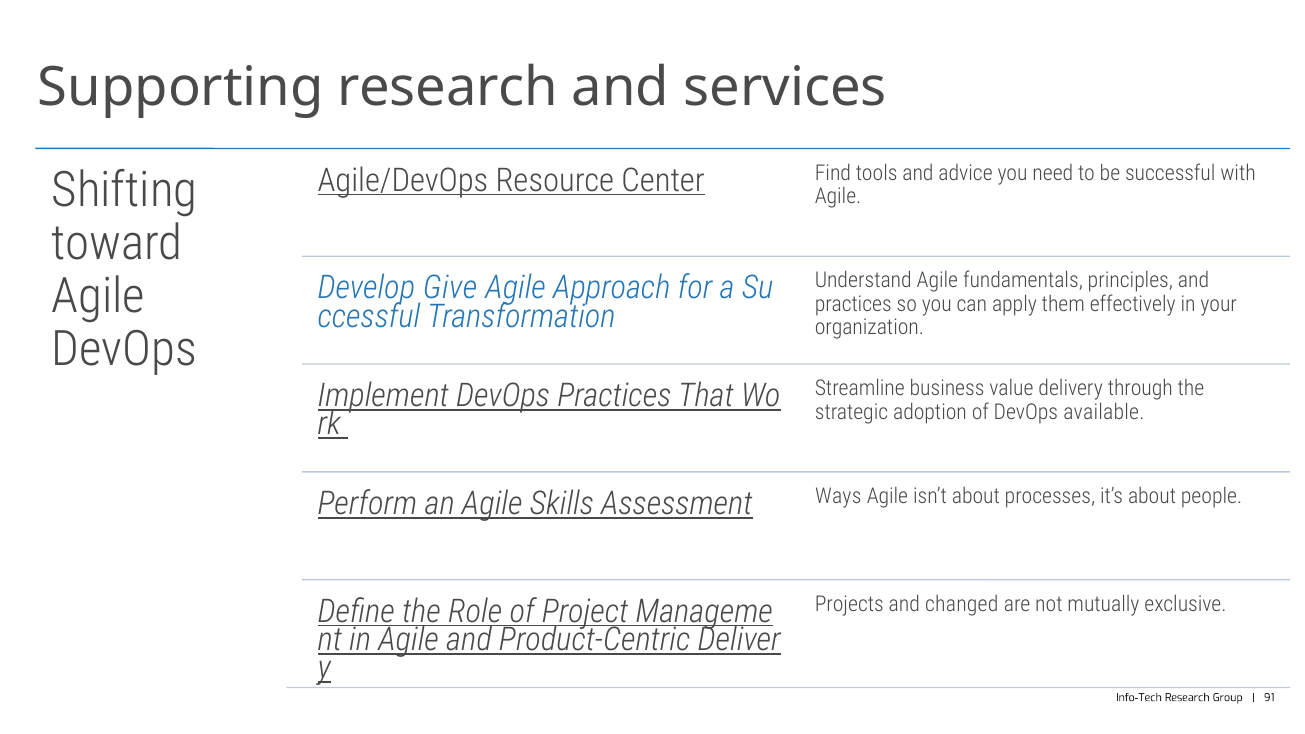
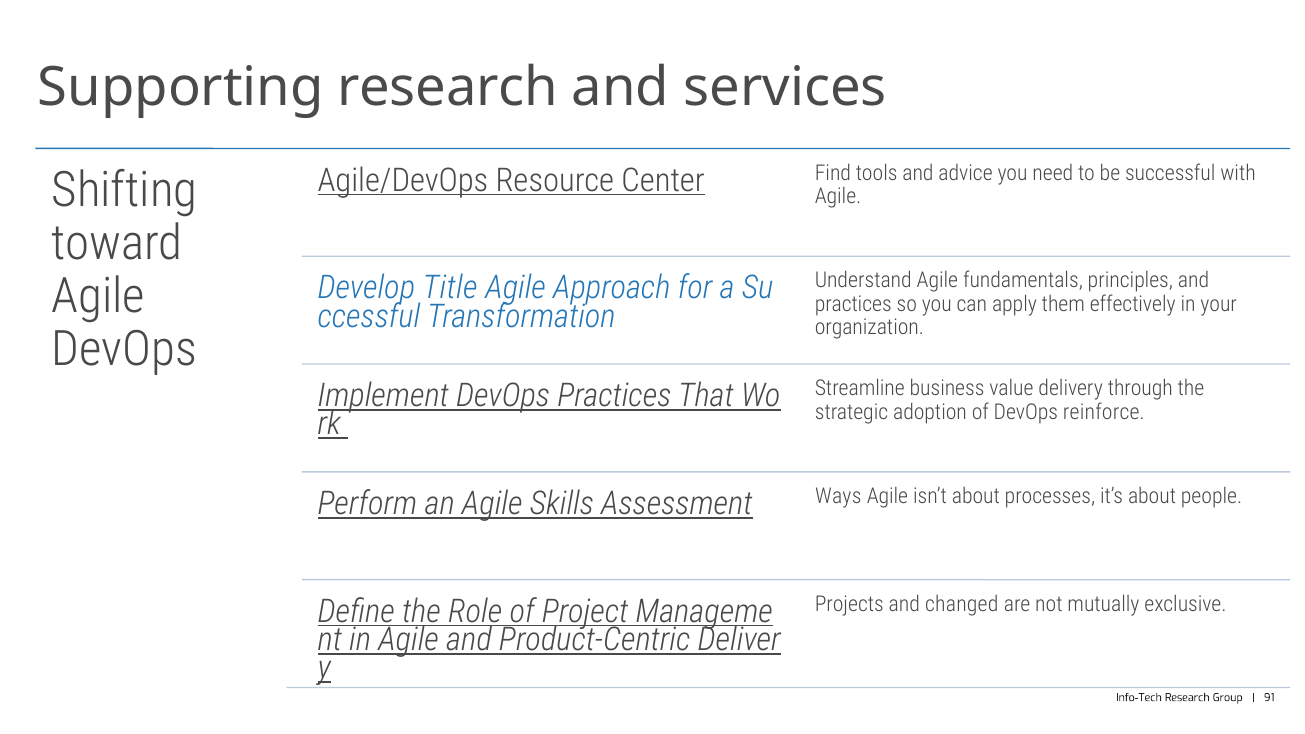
Give: Give -> Title (450, 288)
available: available -> reinforce (1104, 412)
